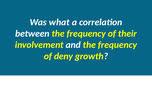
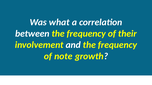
deny: deny -> note (63, 57)
